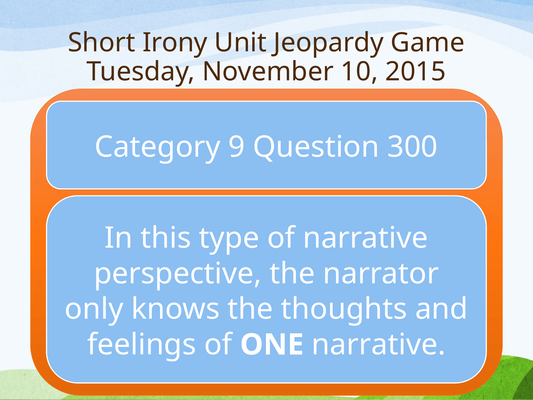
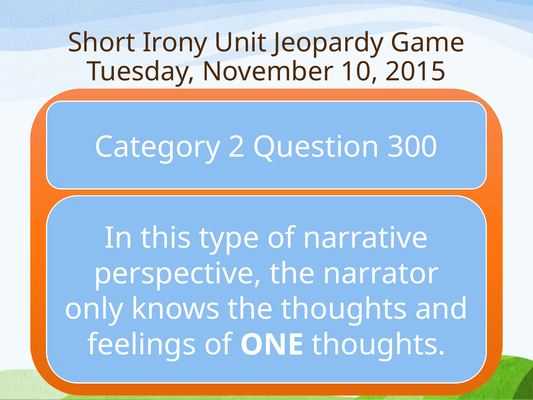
9: 9 -> 2 (237, 147)
ONE narrative: narrative -> thoughts (379, 345)
